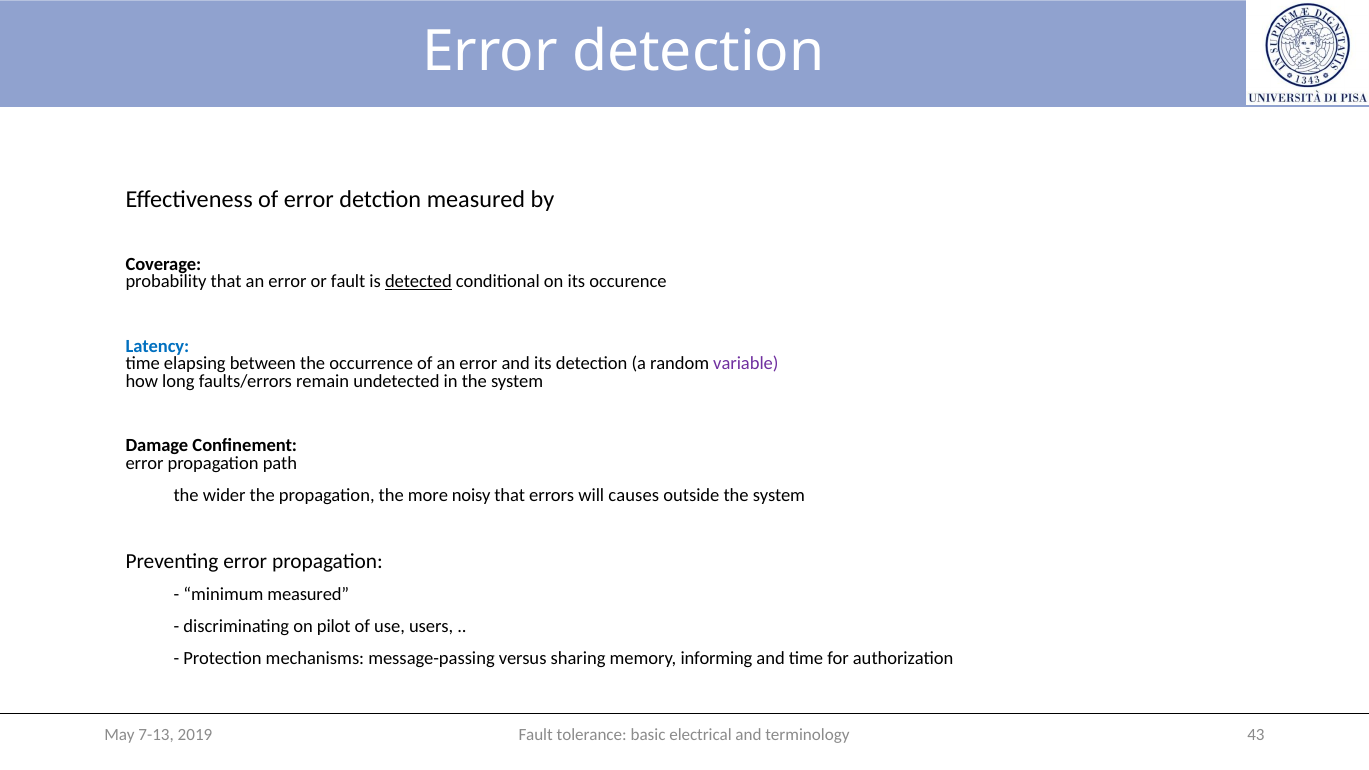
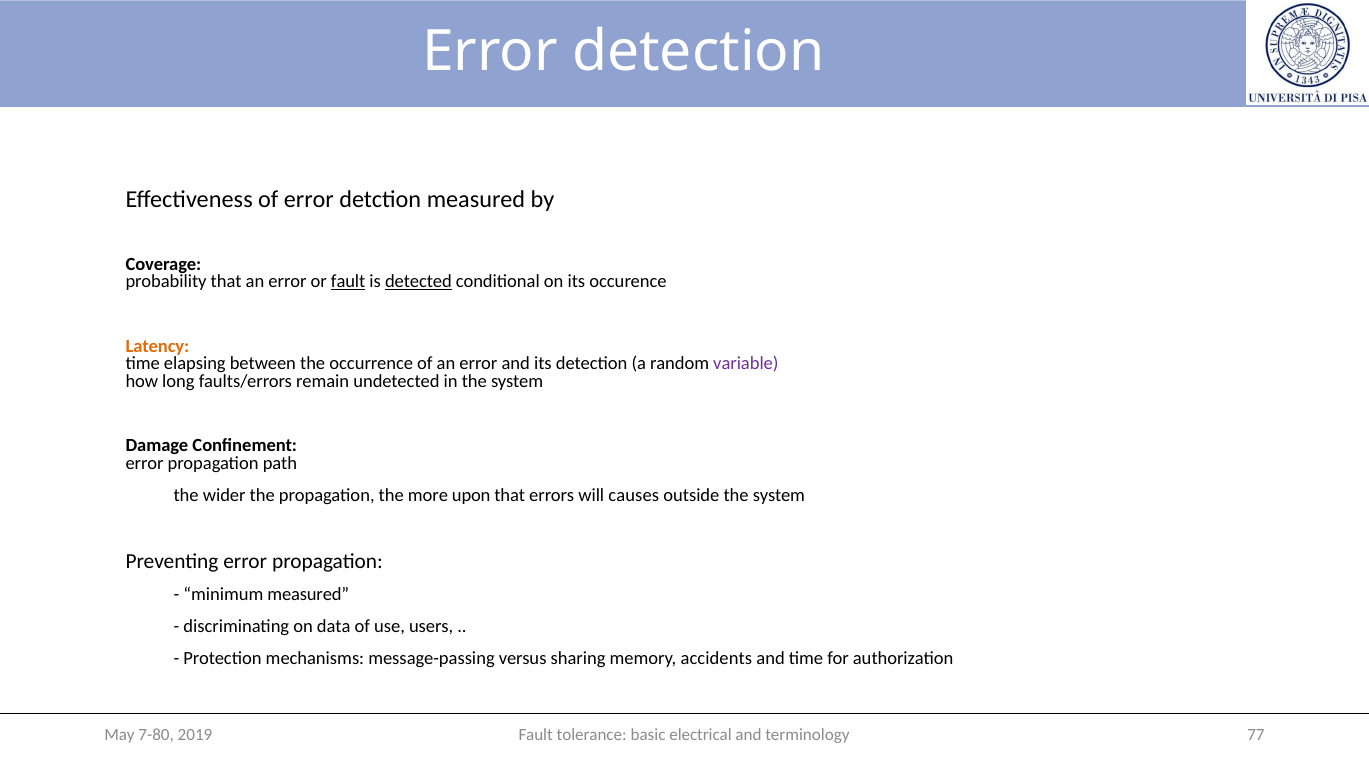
fault underline: none -> present (348, 282)
Latency colour: blue -> orange (157, 346)
noisy: noisy -> upon (471, 496)
pilot: pilot -> data (334, 627)
informing: informing -> accidents (716, 659)
43: 43 -> 77 (1256, 735)
7-13: 7-13 -> 7-80 (156, 735)
